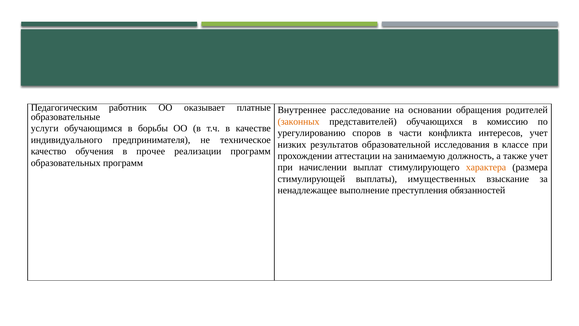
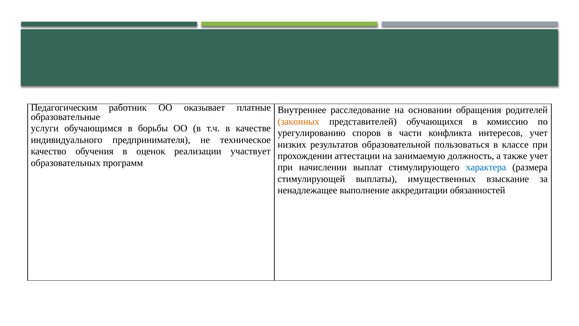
исследования: исследования -> пользоваться (462, 144)
прочее: прочее -> оценок (151, 151)
реализации программ: программ -> участвует (251, 151)
характера colour: orange -> blue (486, 167)
преступления: преступления -> аккредитации (420, 190)
